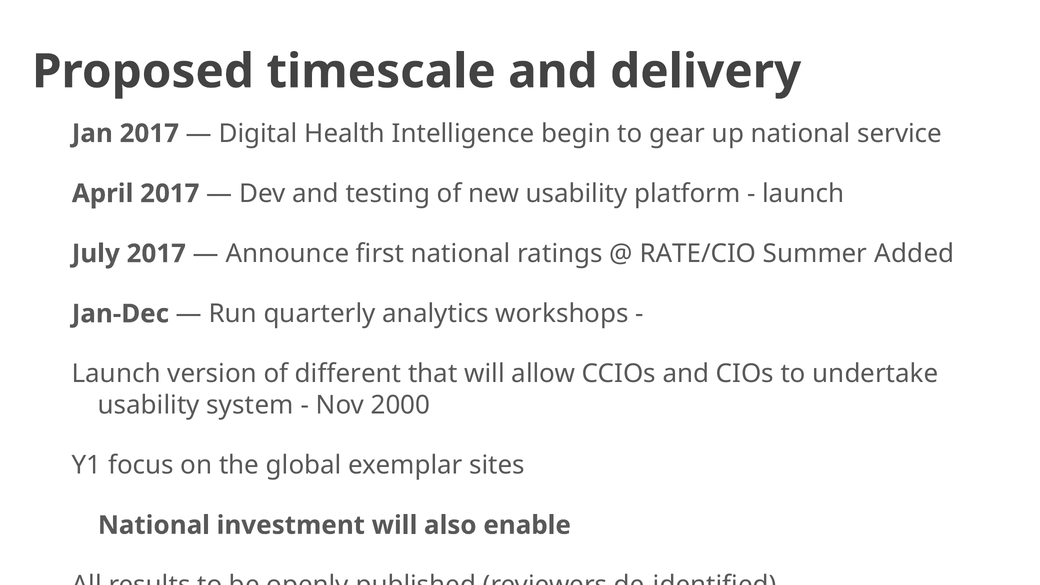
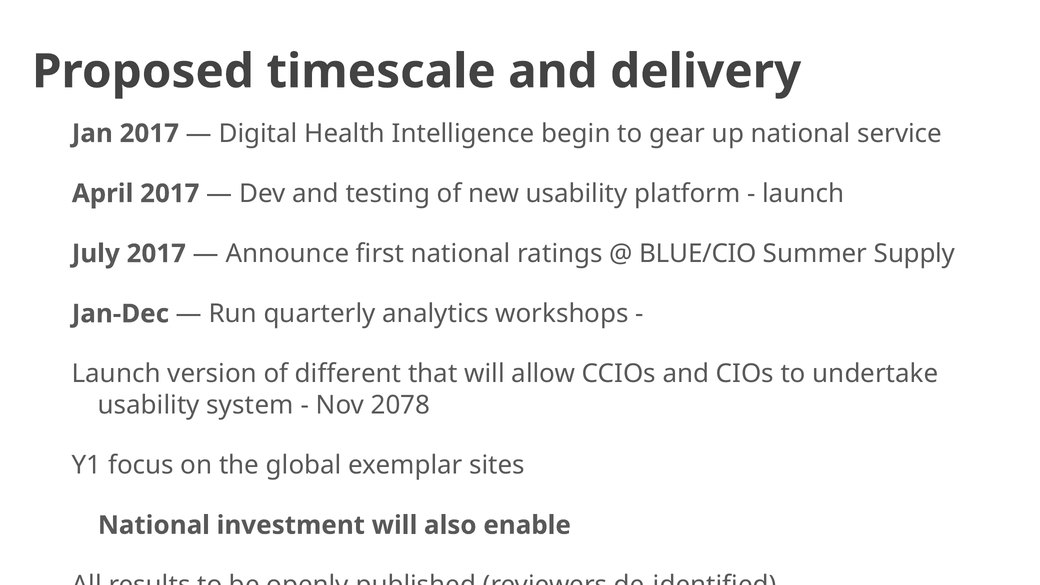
RATE/CIO: RATE/CIO -> BLUE/CIO (698, 254)
Added: Added -> Supply (915, 254)
2000: 2000 -> 2078 (400, 405)
